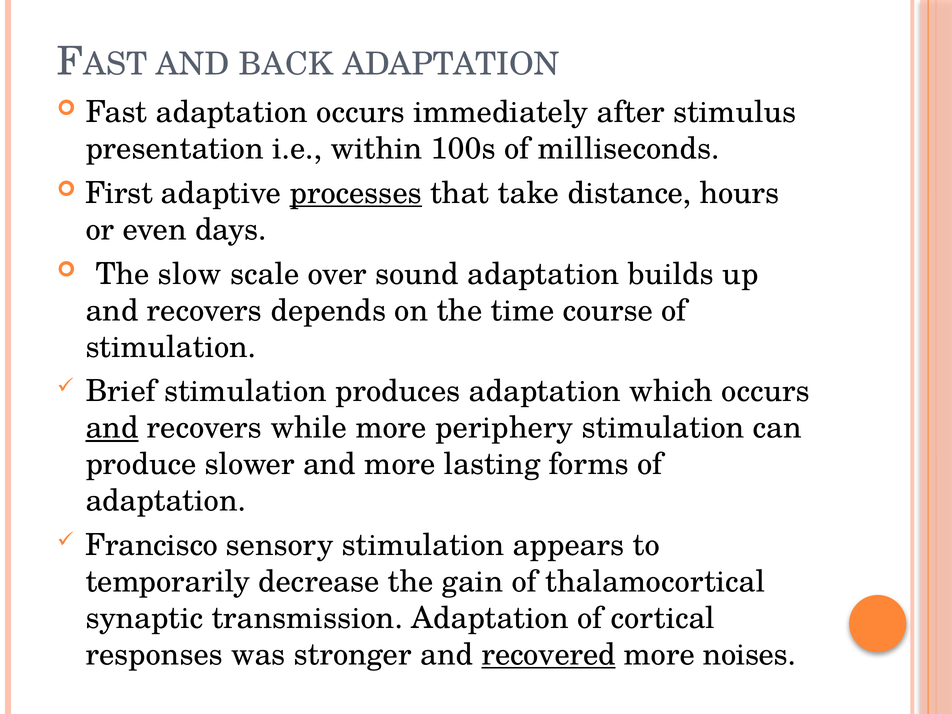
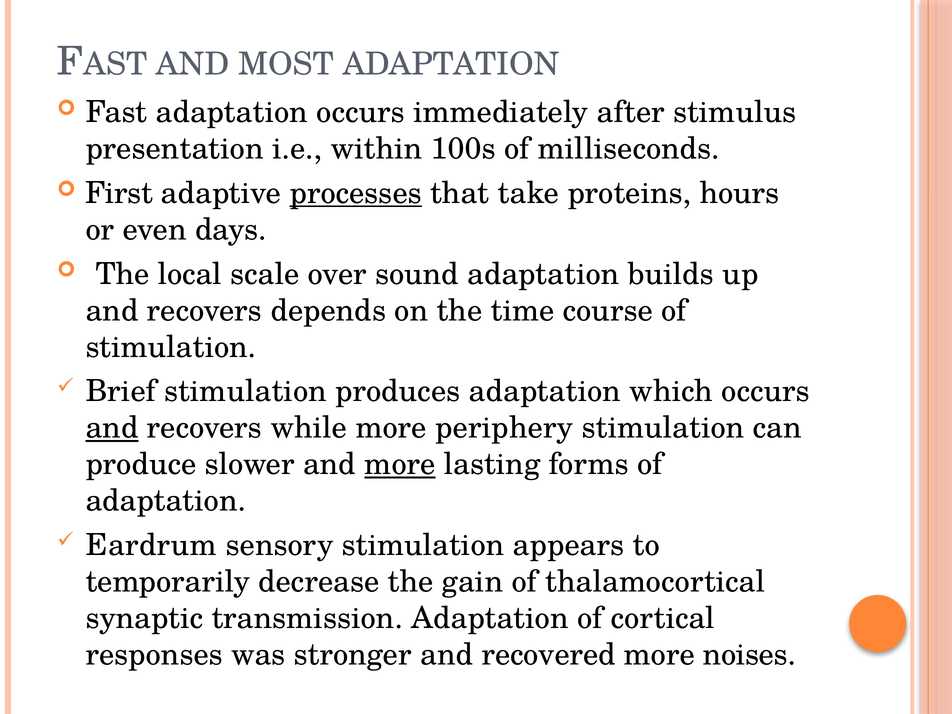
BACK: BACK -> MOST (286, 64)
distance: distance -> proteins (629, 193)
slow: slow -> local (190, 274)
more underline: none -> present (400, 464)
Francisco: Francisco -> Eardrum (151, 545)
recovered underline: present -> none (549, 655)
